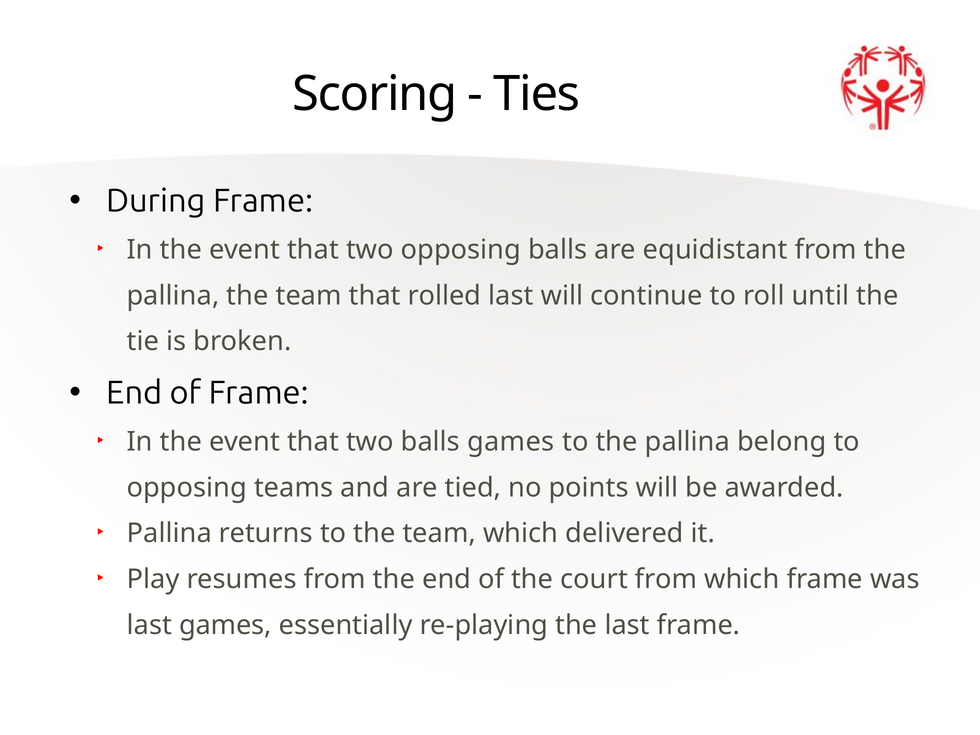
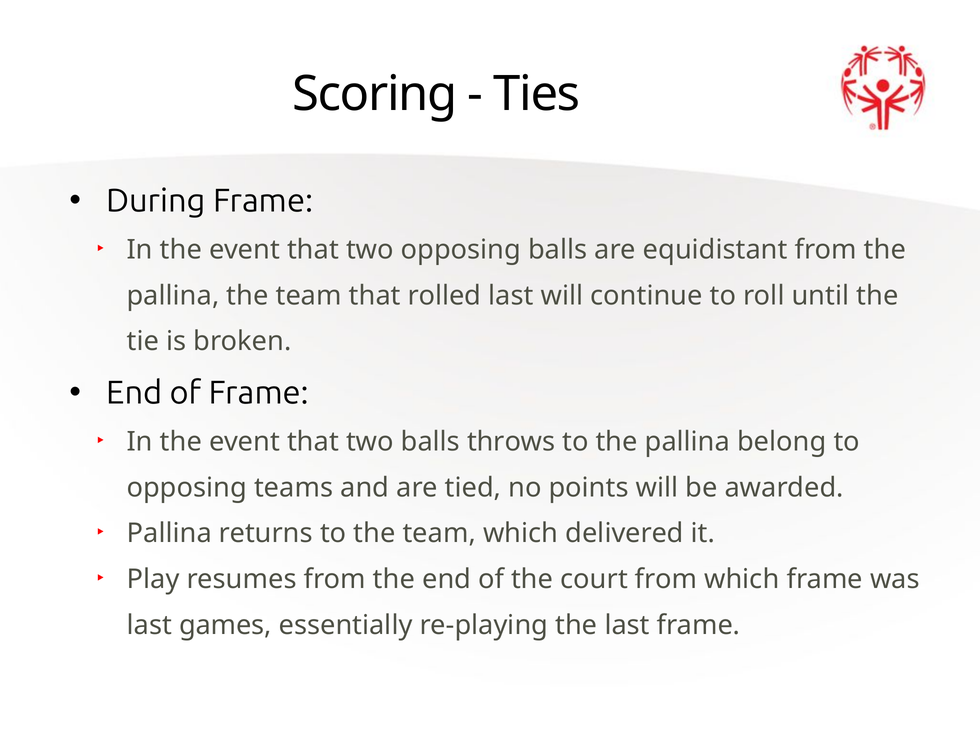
balls games: games -> throws (511, 442)
